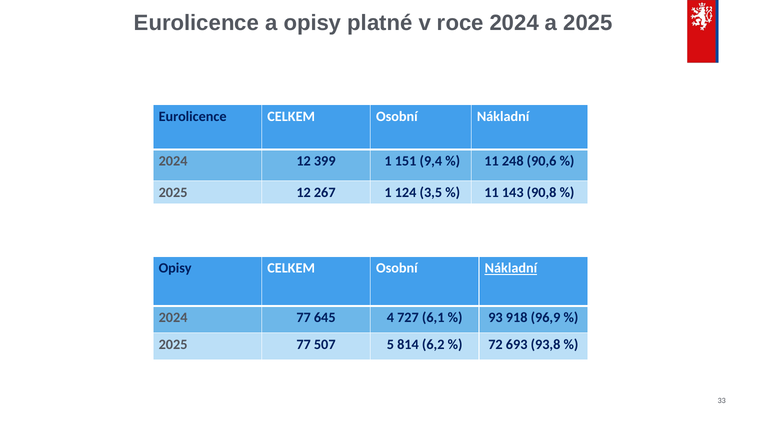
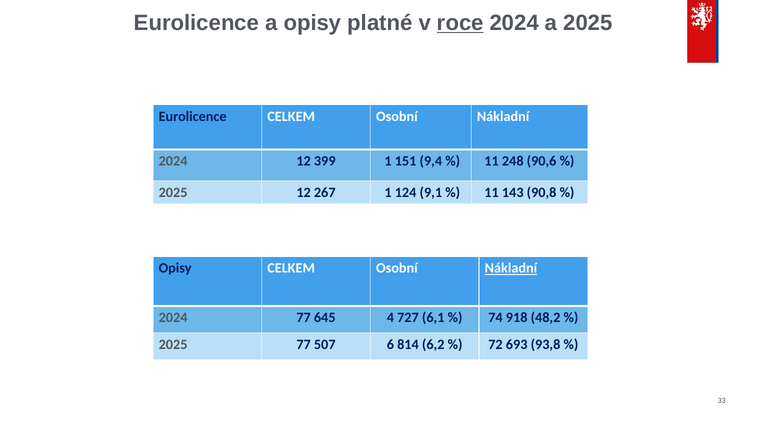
roce underline: none -> present (460, 23)
3,5: 3,5 -> 9,1 (431, 192)
93: 93 -> 74 (495, 317)
96,9: 96,9 -> 48,2 (545, 317)
5: 5 -> 6 (390, 344)
